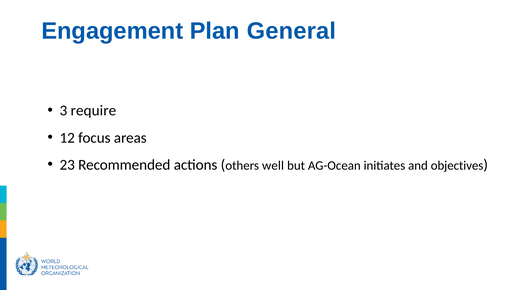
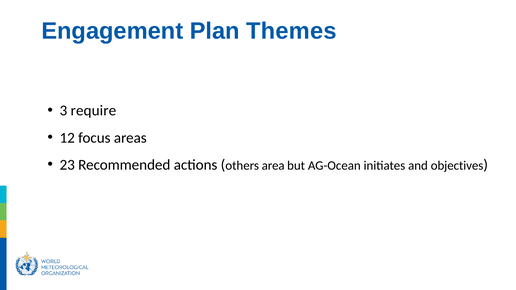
General: General -> Themes (291, 31)
well: well -> area (273, 166)
